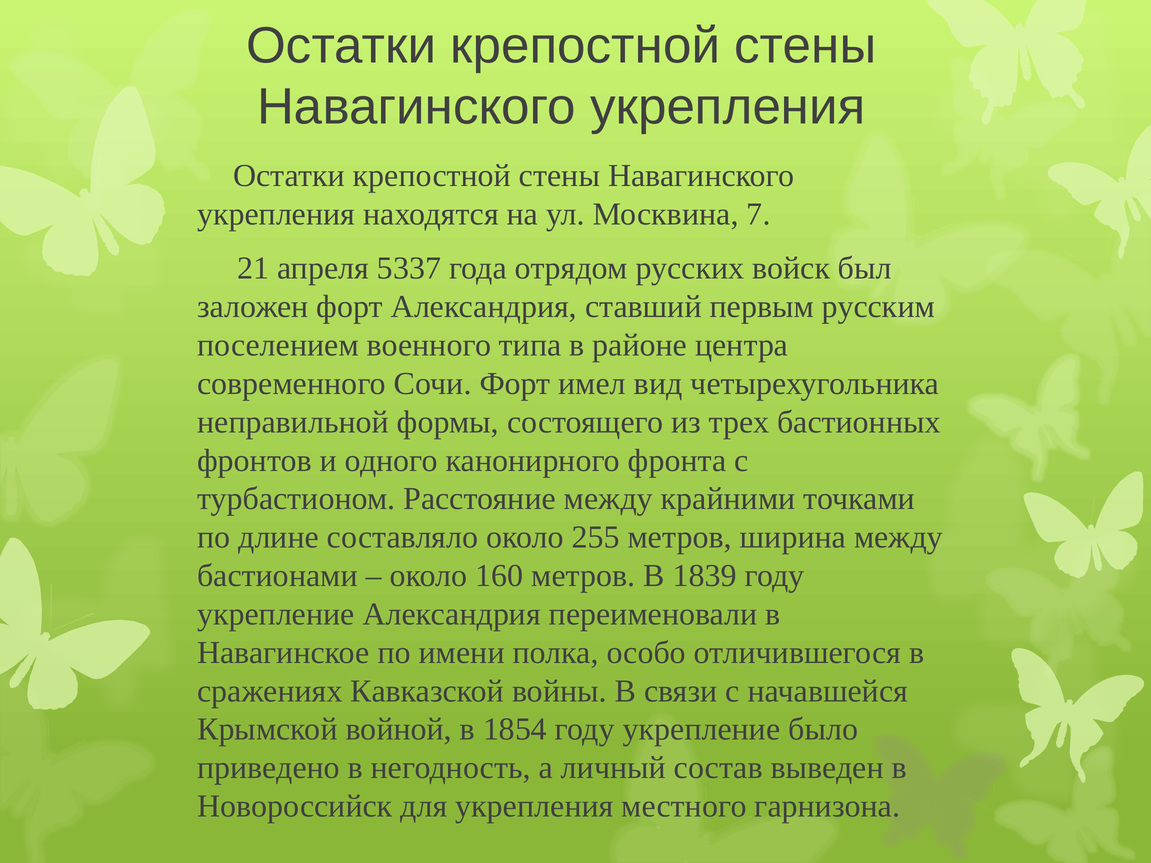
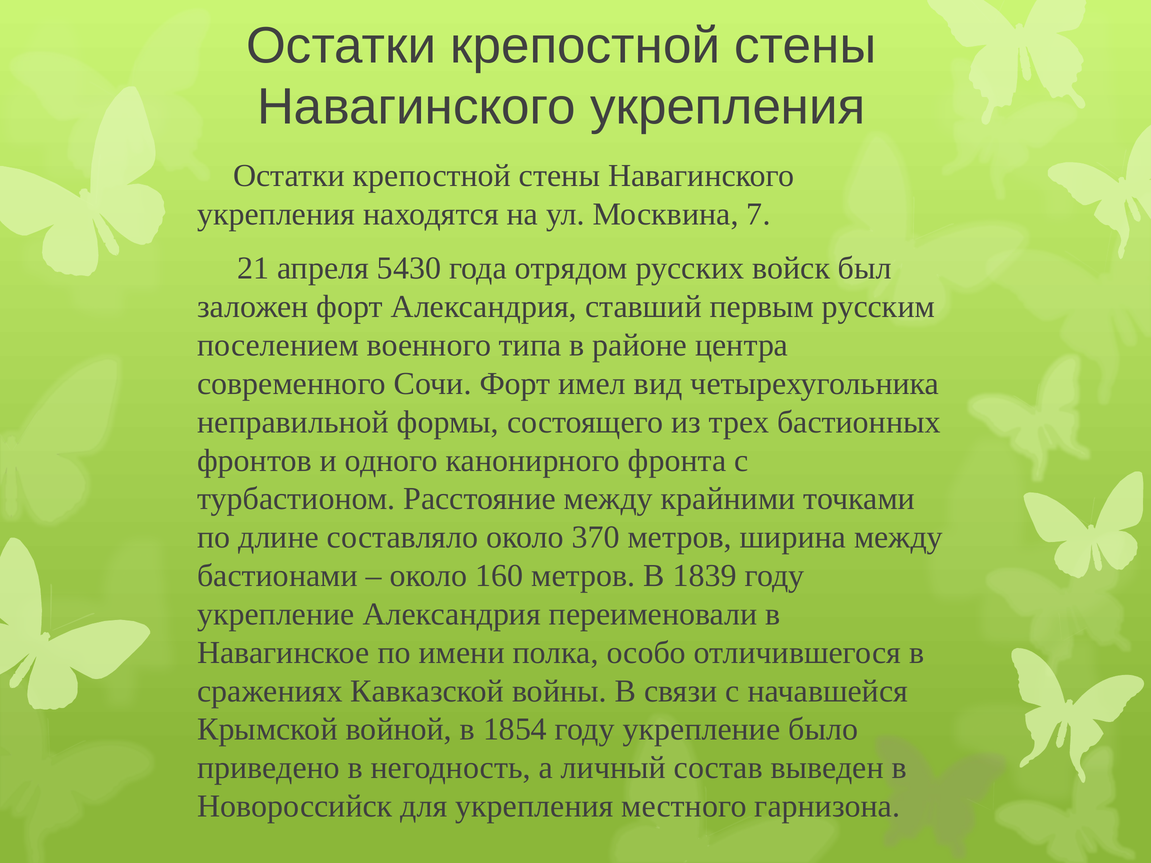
5337: 5337 -> 5430 (409, 268)
255: 255 -> 370 (596, 537)
